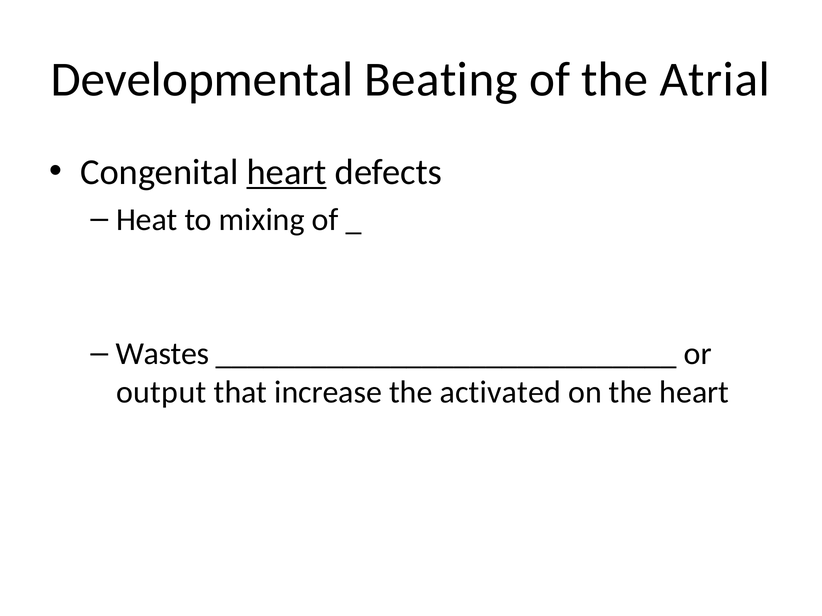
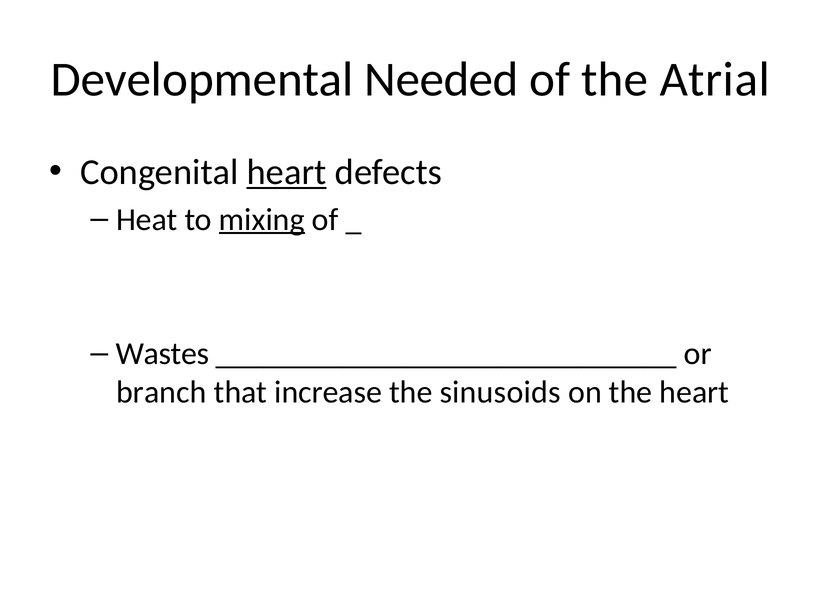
Beating: Beating -> Needed (442, 79)
mixing underline: none -> present (262, 220)
output: output -> branch (161, 392)
activated: activated -> sinusoids (500, 392)
